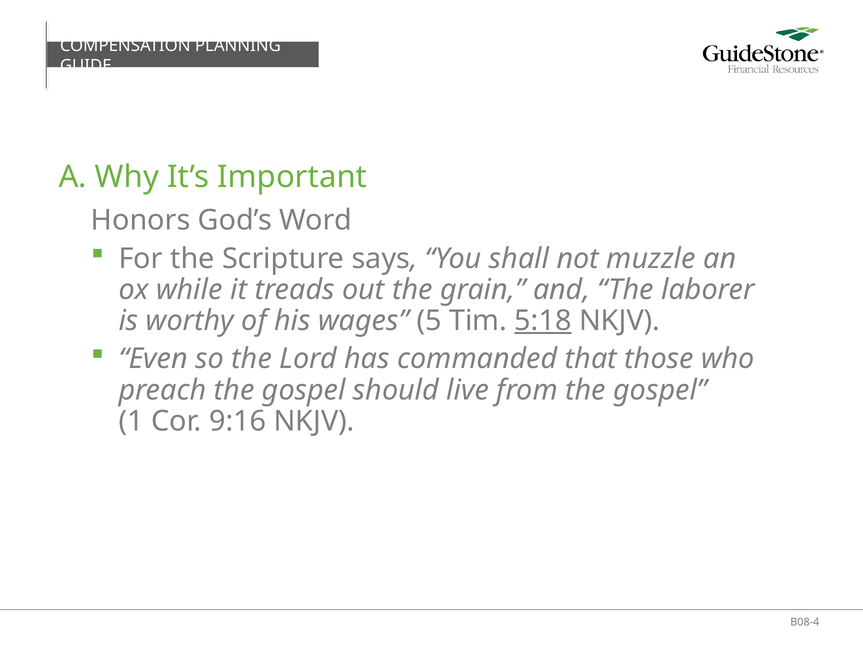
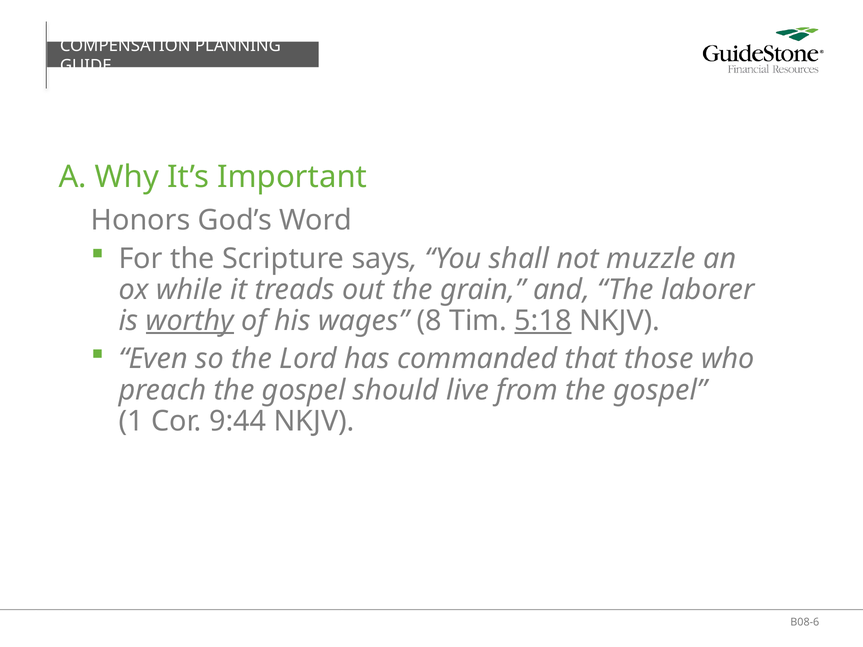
worthy underline: none -> present (190, 321)
5: 5 -> 8 (429, 321)
9:16: 9:16 -> 9:44 (238, 421)
B08-4: B08-4 -> B08-6 (805, 622)
